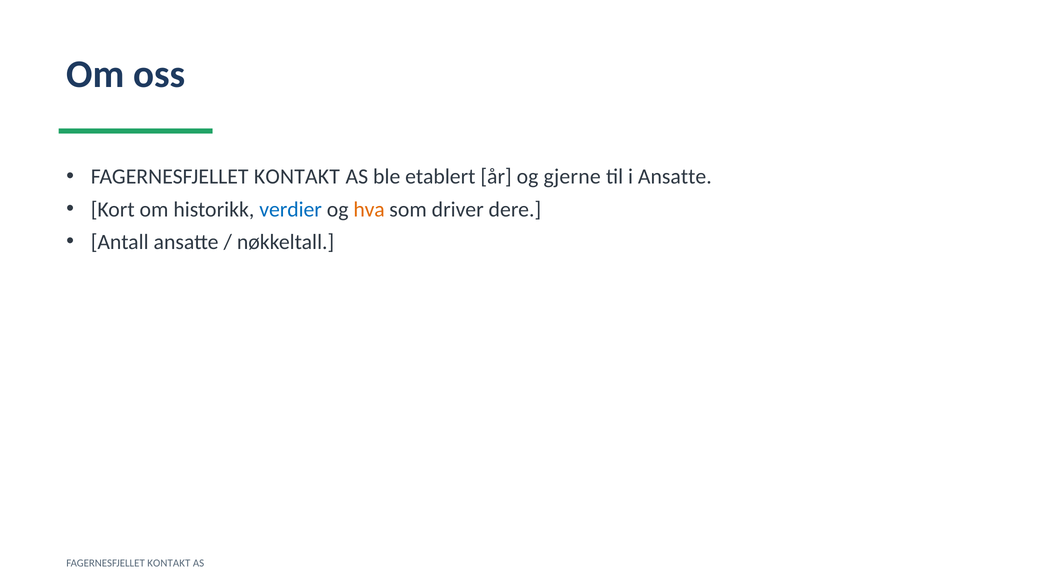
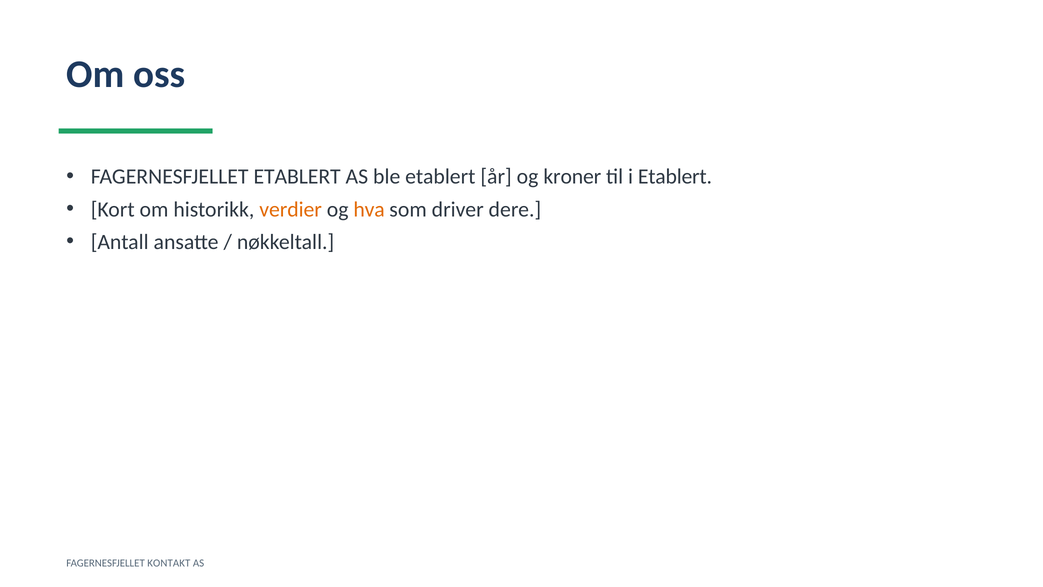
KONTAKT: KONTAKT -> ETABLERT (297, 177)
gjerne: gjerne -> kroner (572, 177)
i Ansatte: Ansatte -> Etablert (675, 177)
verdier colour: blue -> orange (291, 209)
